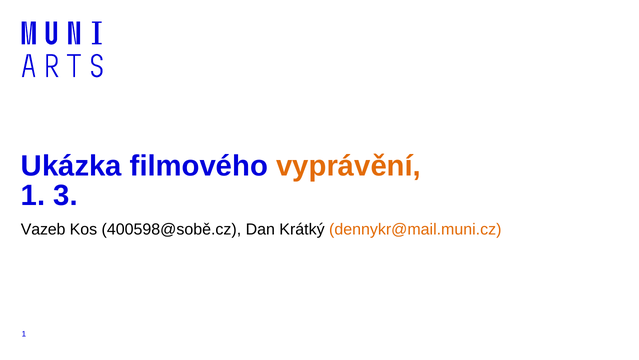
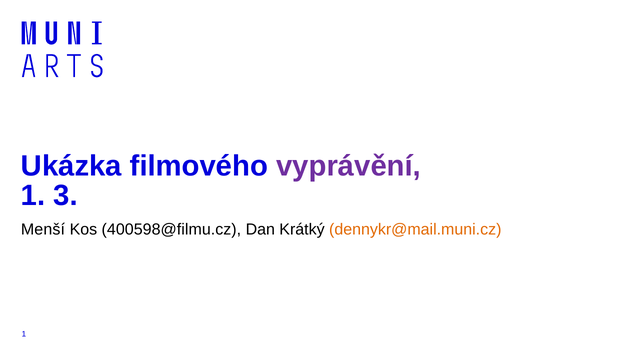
vyprávění colour: orange -> purple (349, 166)
Vazeb: Vazeb -> Menší (43, 229)
400598@sobě.cz: 400598@sobě.cz -> 400598@filmu.cz (171, 229)
